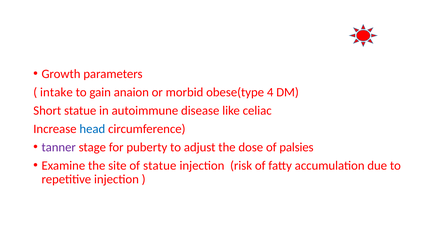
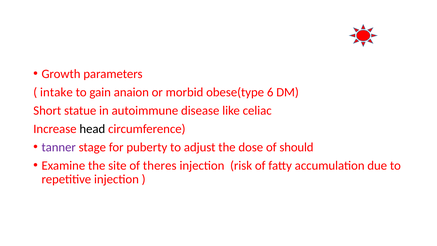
4: 4 -> 6 (270, 92)
head colour: blue -> black (92, 129)
palsies: palsies -> should (296, 147)
of statue: statue -> theres (160, 165)
